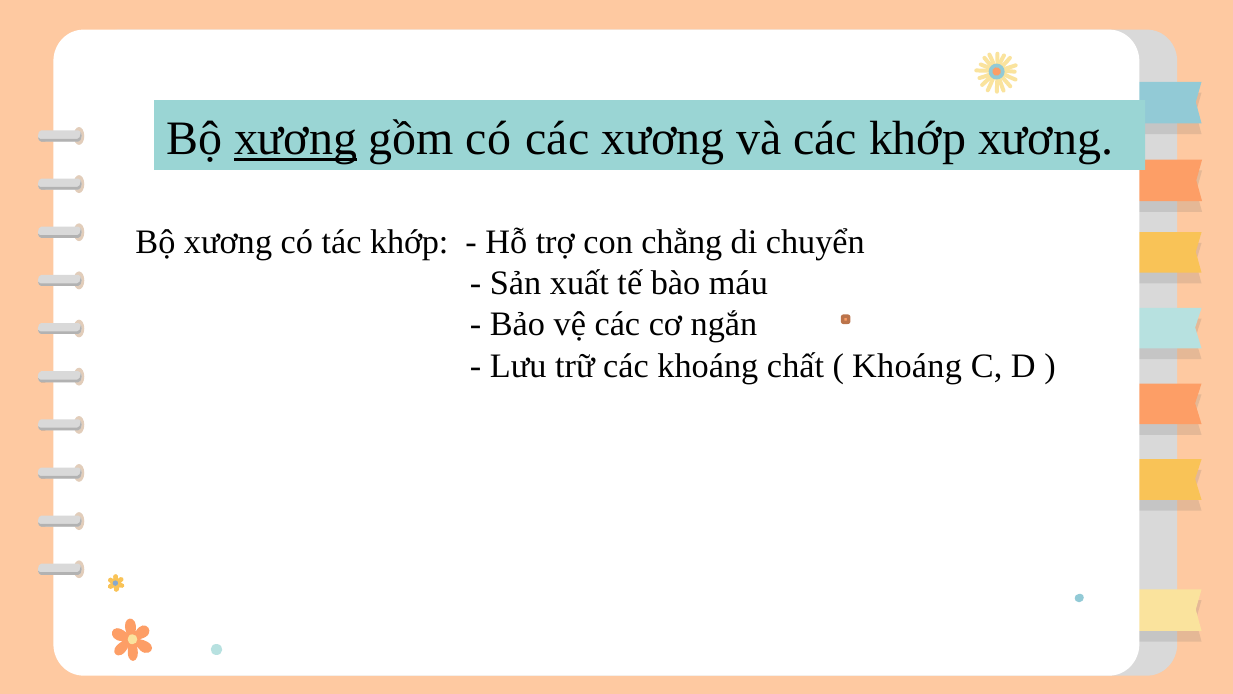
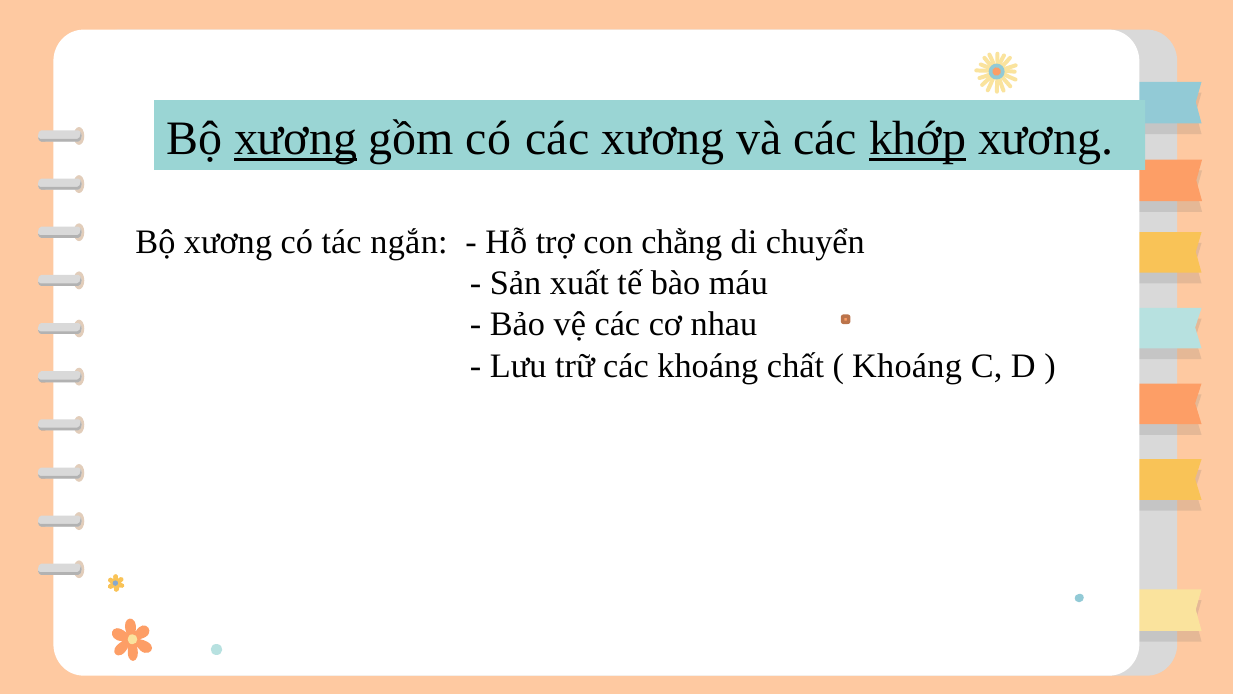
khớp underline: none -> present (918, 138)
tác khớp: khớp -> ngắn (409, 242)
ngắn: ngắn -> nhau (724, 324)
